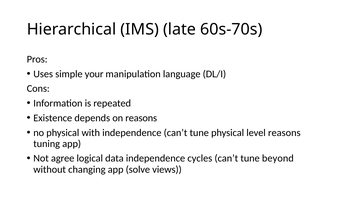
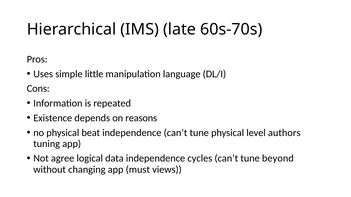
your: your -> little (94, 74)
with: with -> beat (91, 133)
level reasons: reasons -> authors (284, 133)
solve: solve -> must (138, 170)
